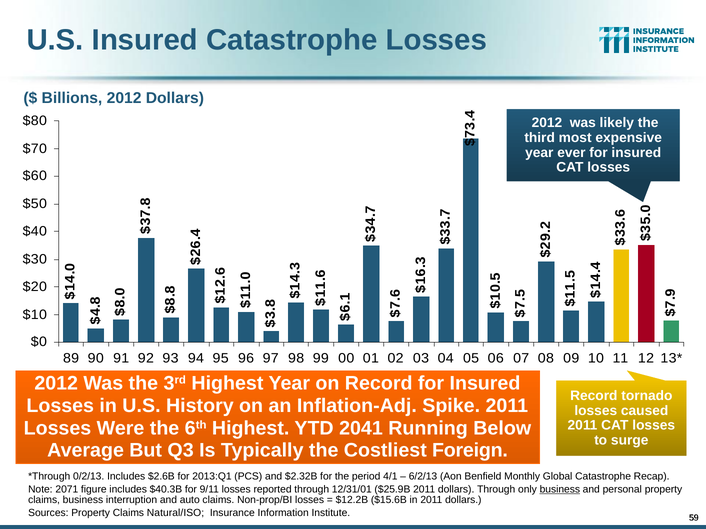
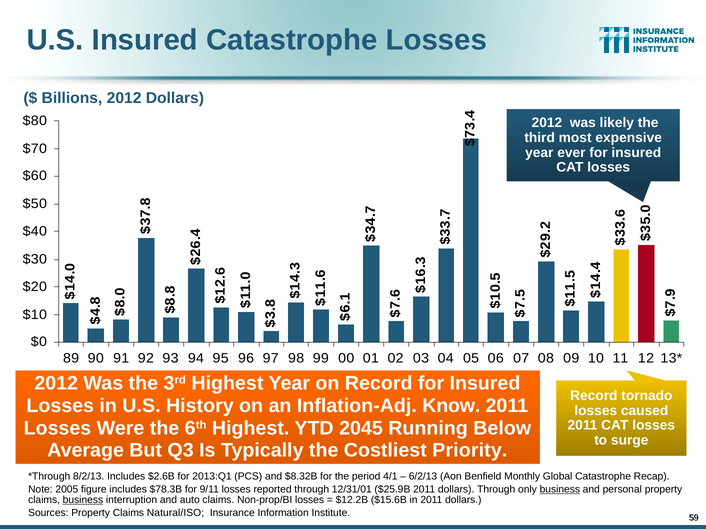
Spike: Spike -> Know (451, 406)
2041: 2041 -> 2045 (361, 428)
Foreign: Foreign -> Priority (470, 451)
0/2/13: 0/2/13 -> 8/2/13 (89, 477)
$2.32B: $2.32B -> $8.32B (301, 477)
2071: 2071 -> 2005 (67, 490)
$40.3B: $40.3B -> $78.3B (166, 490)
business underline: none -> present (83, 500)
